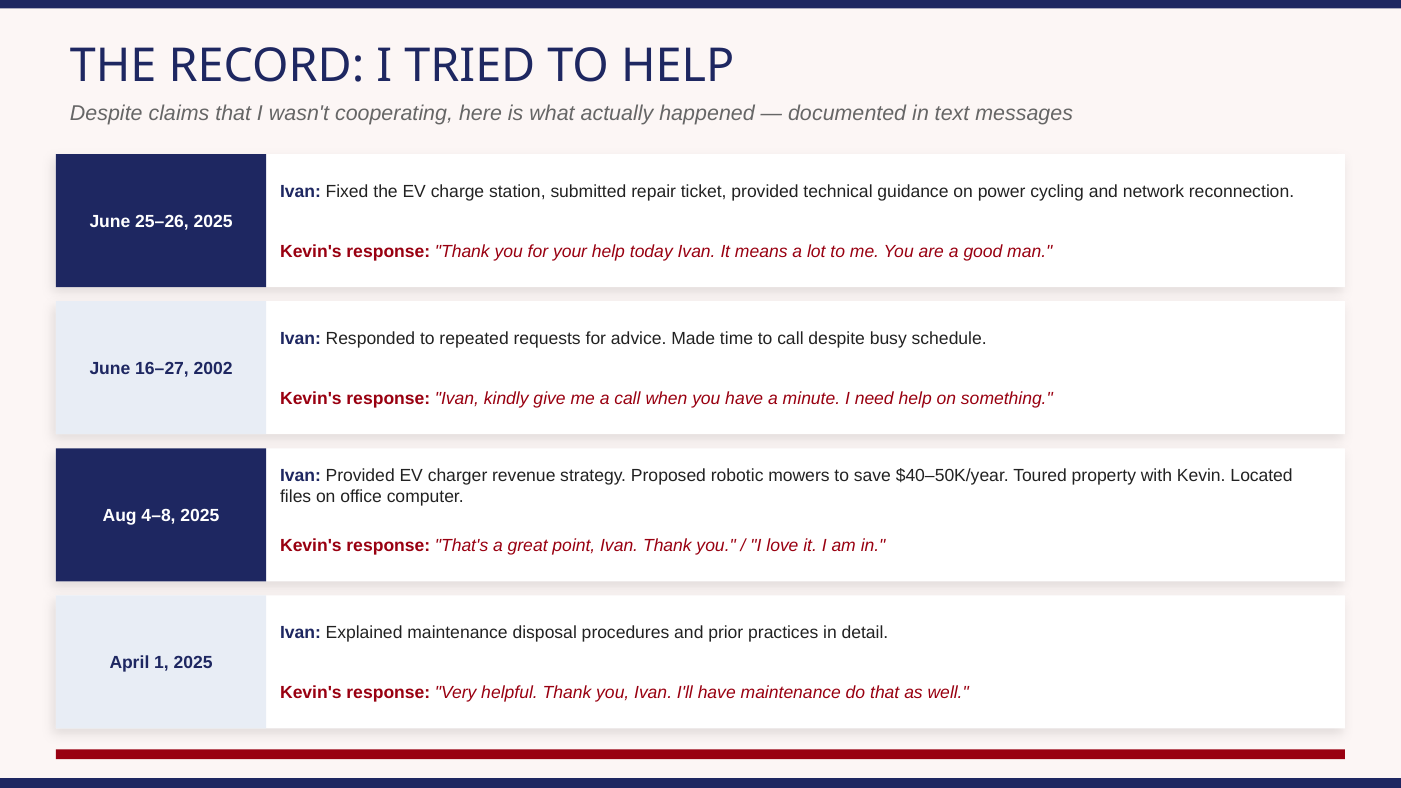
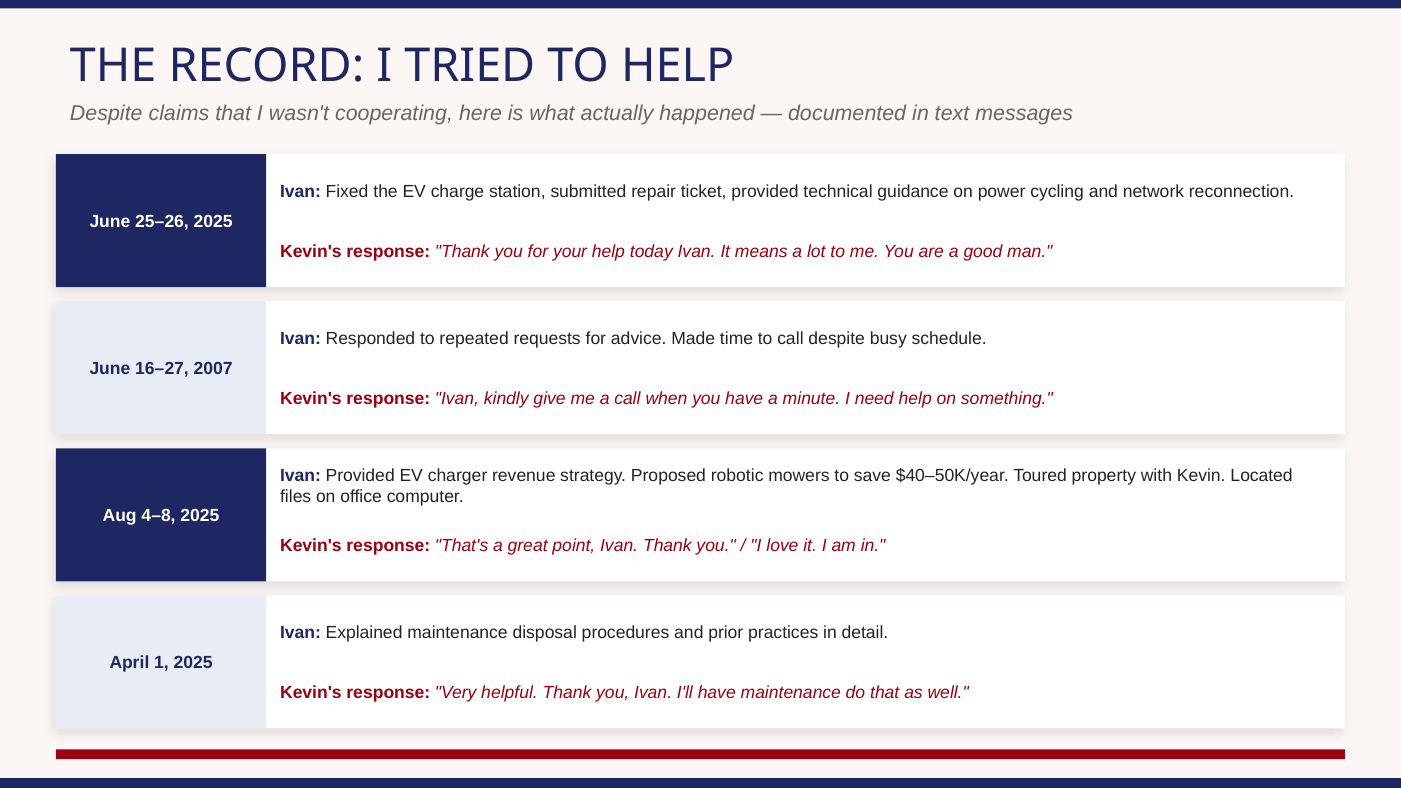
2002: 2002 -> 2007 (213, 369)
